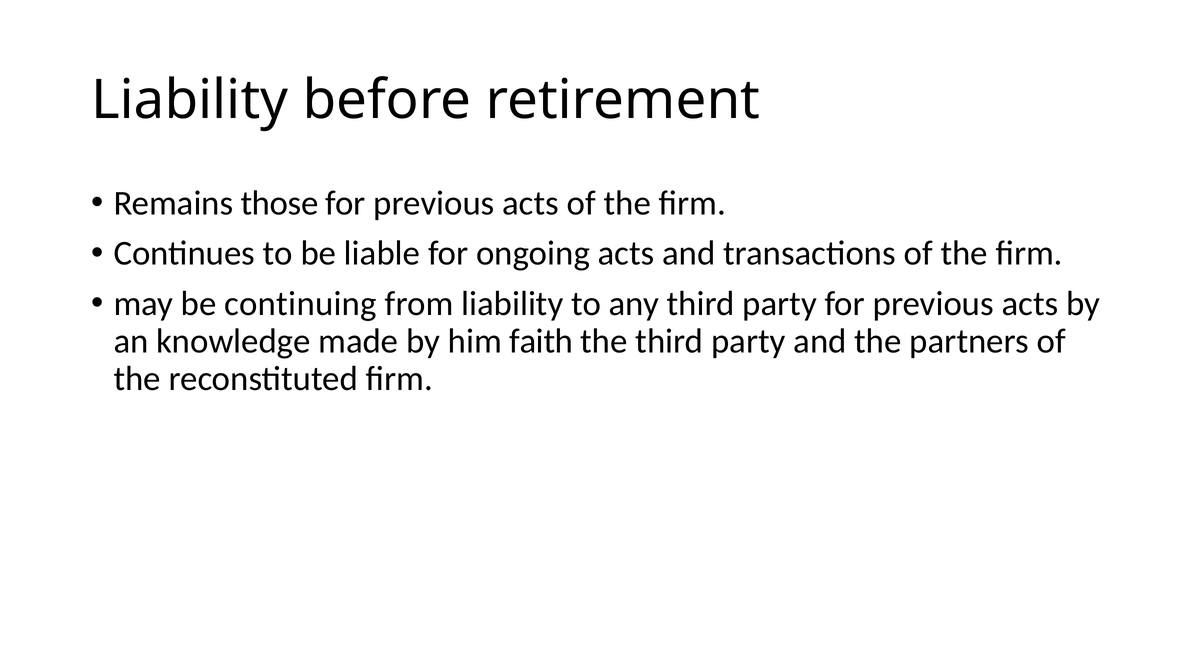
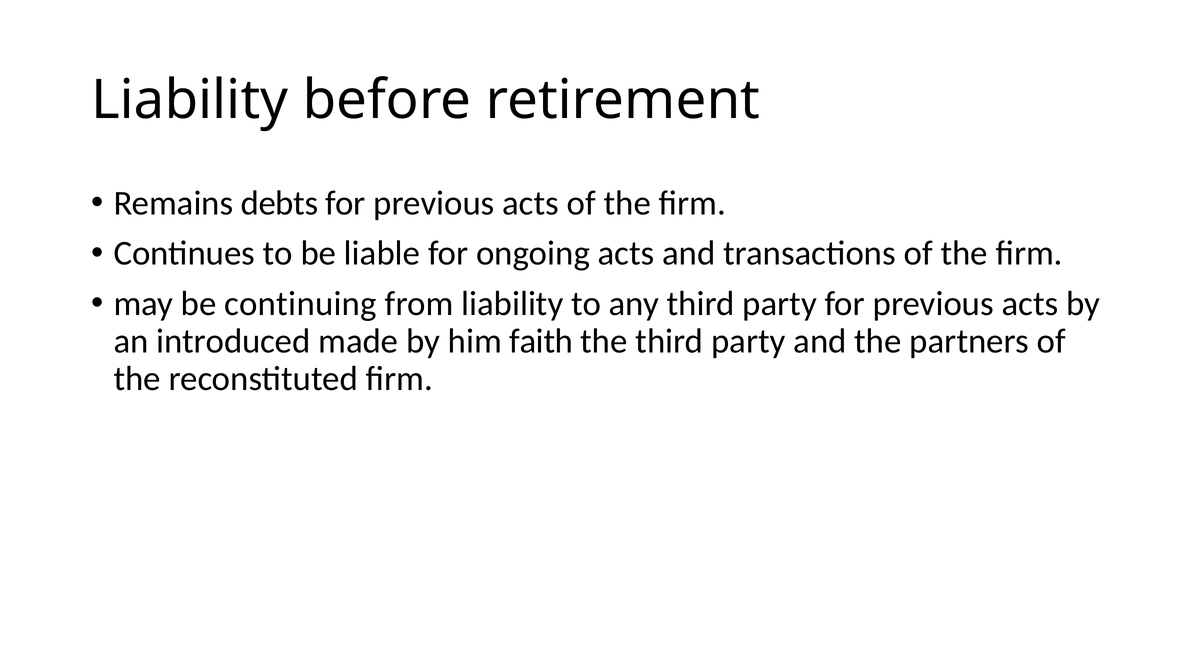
those: those -> debts (279, 203)
knowledge: knowledge -> introduced (233, 341)
